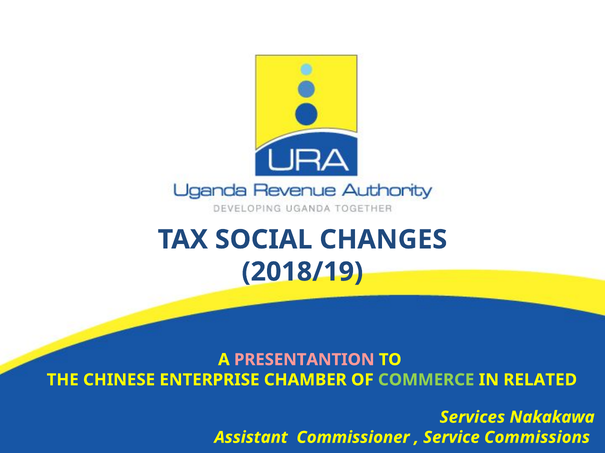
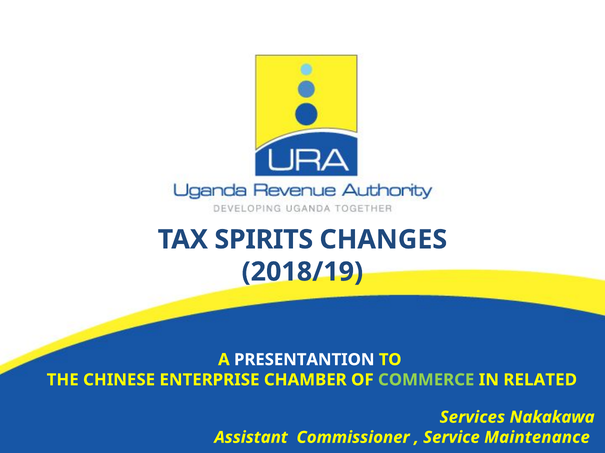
SOCIAL: SOCIAL -> SPIRITS (264, 240)
PRESENTANTION colour: pink -> white (304, 360)
Commissions: Commissions -> Maintenance (537, 438)
